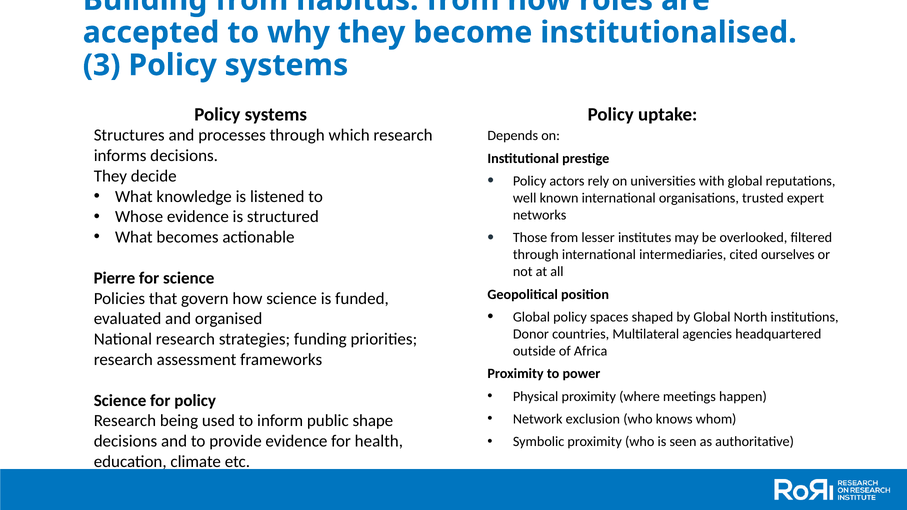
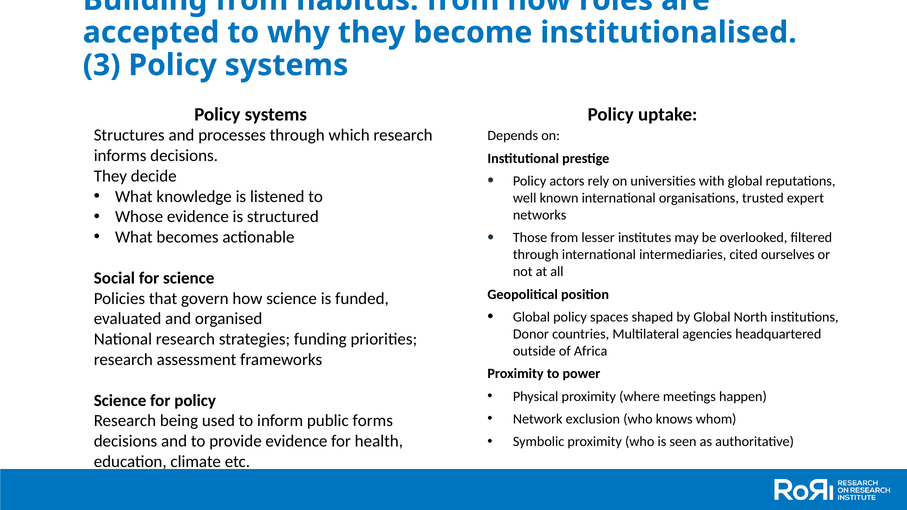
Pierre: Pierre -> Social (114, 278)
shape: shape -> forms (373, 421)
